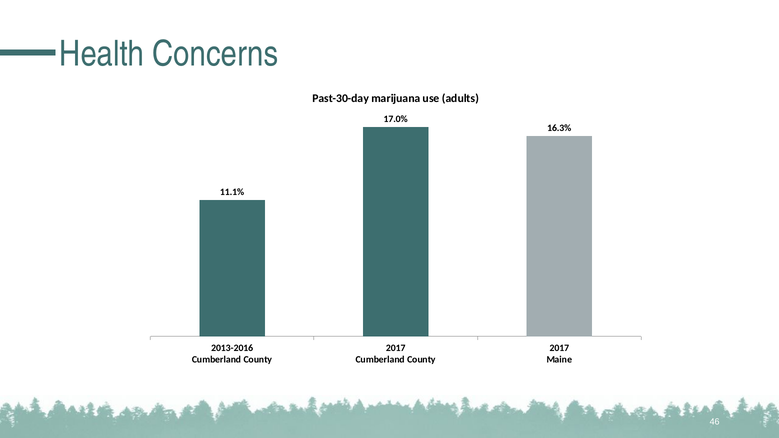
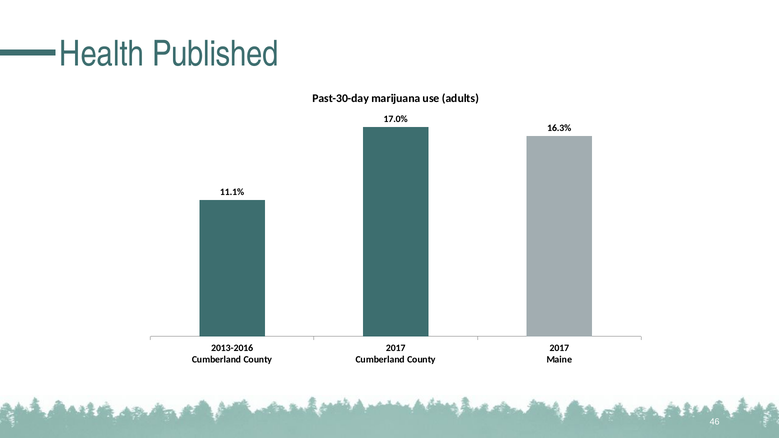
Concerns: Concerns -> Published (215, 54)
